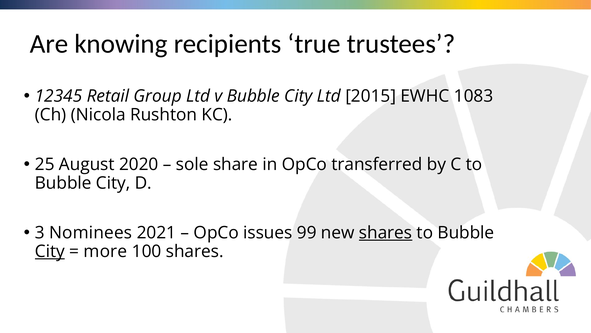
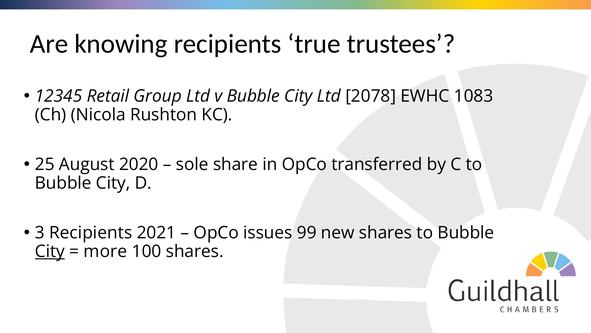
2015: 2015 -> 2078 (371, 96)
3 Nominees: Nominees -> Recipients (91, 232)
shares underline: present -> none (386, 232)
